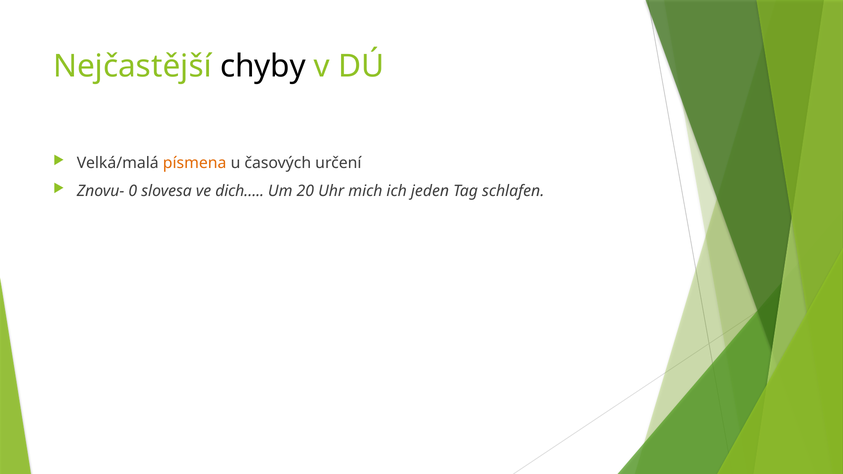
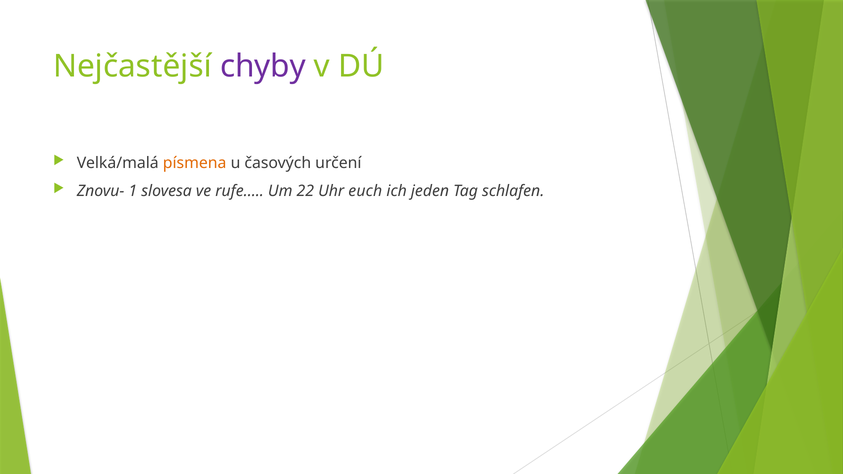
chyby colour: black -> purple (263, 66)
0: 0 -> 1 (133, 191)
dich…: dich… -> rufe… (240, 191)
20: 20 -> 22 (305, 191)
mich: mich -> euch (365, 191)
